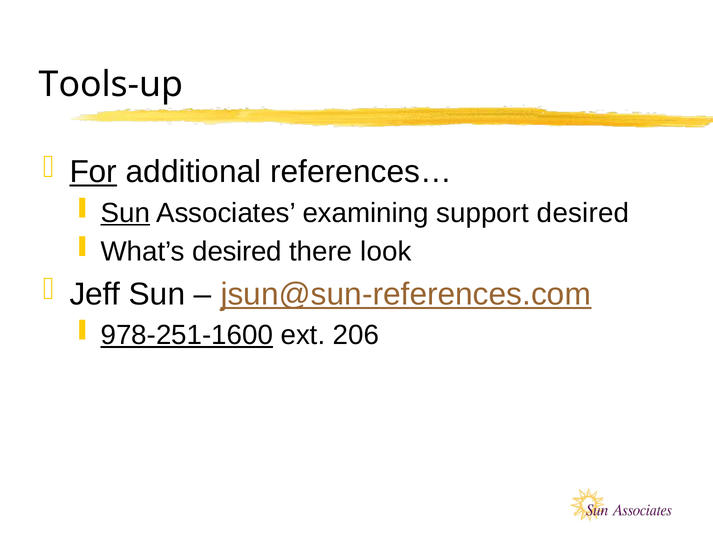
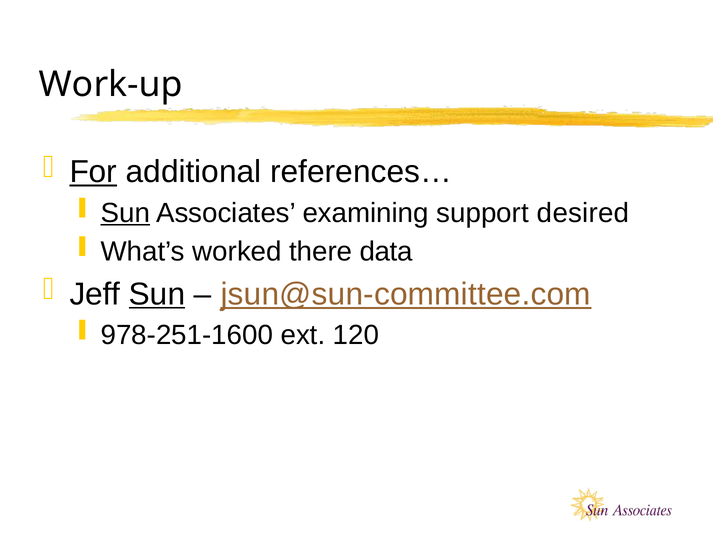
Tools-up: Tools-up -> Work-up (111, 84)
What’s desired: desired -> worked (237, 252)
look: look -> data (386, 252)
Sun underline: none -> present (157, 294)
jsun@sun-references.com: jsun@sun-references.com -> jsun@sun-committee.com (406, 294)
978-251-1600 underline: present -> none (187, 335)
206: 206 -> 120 (356, 335)
